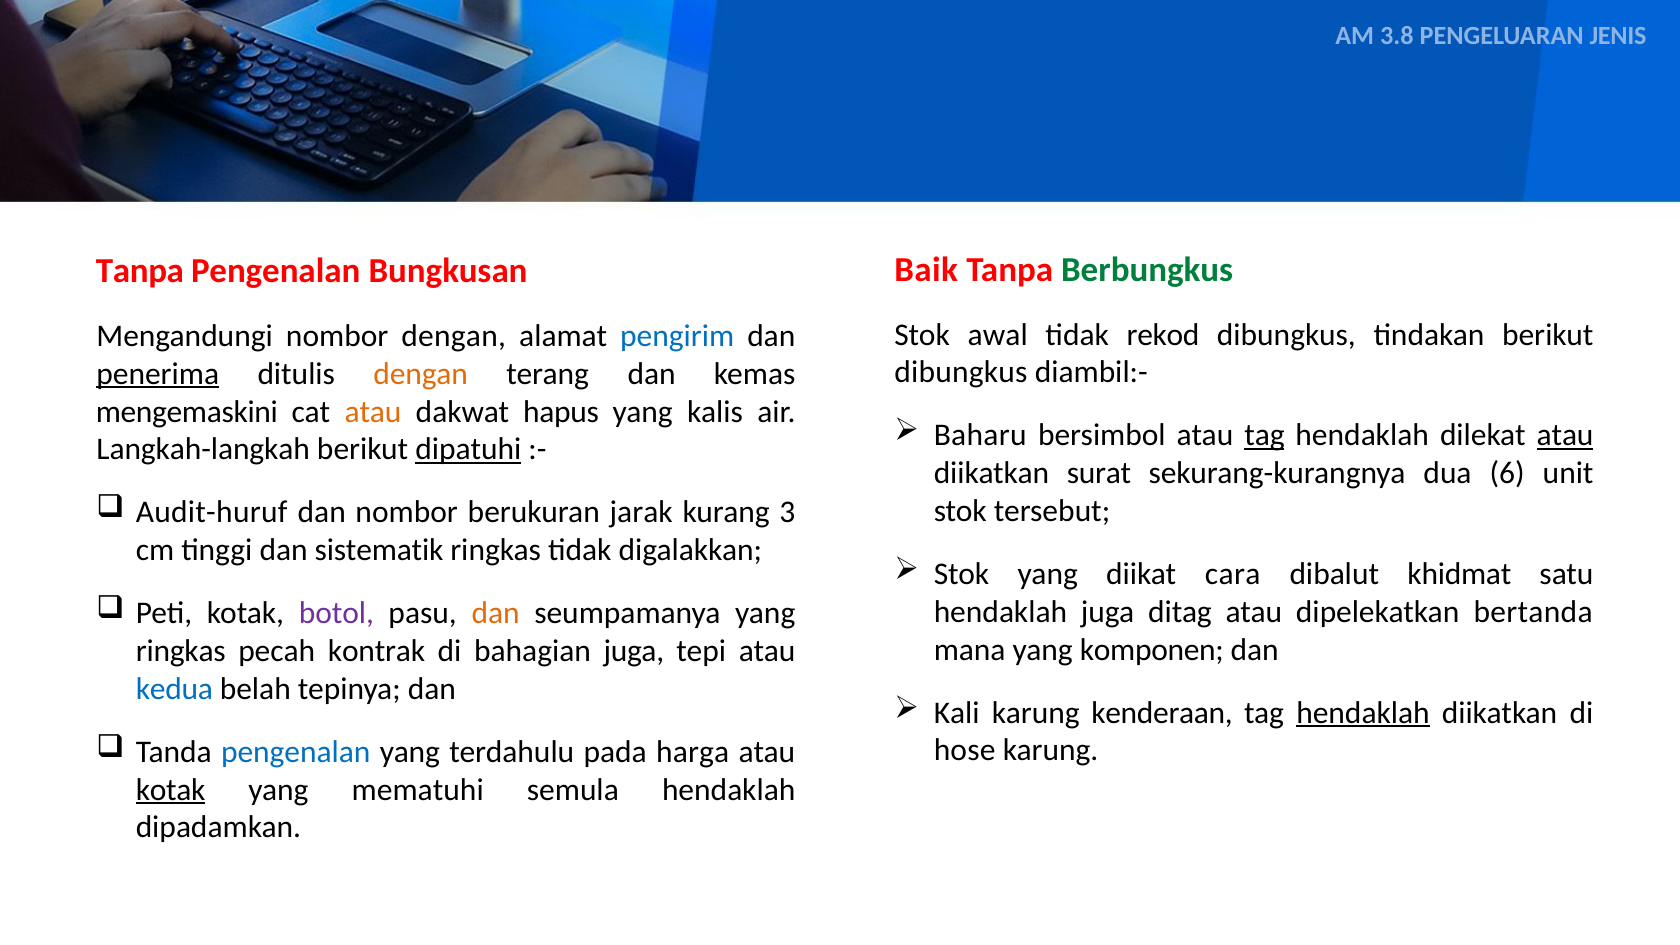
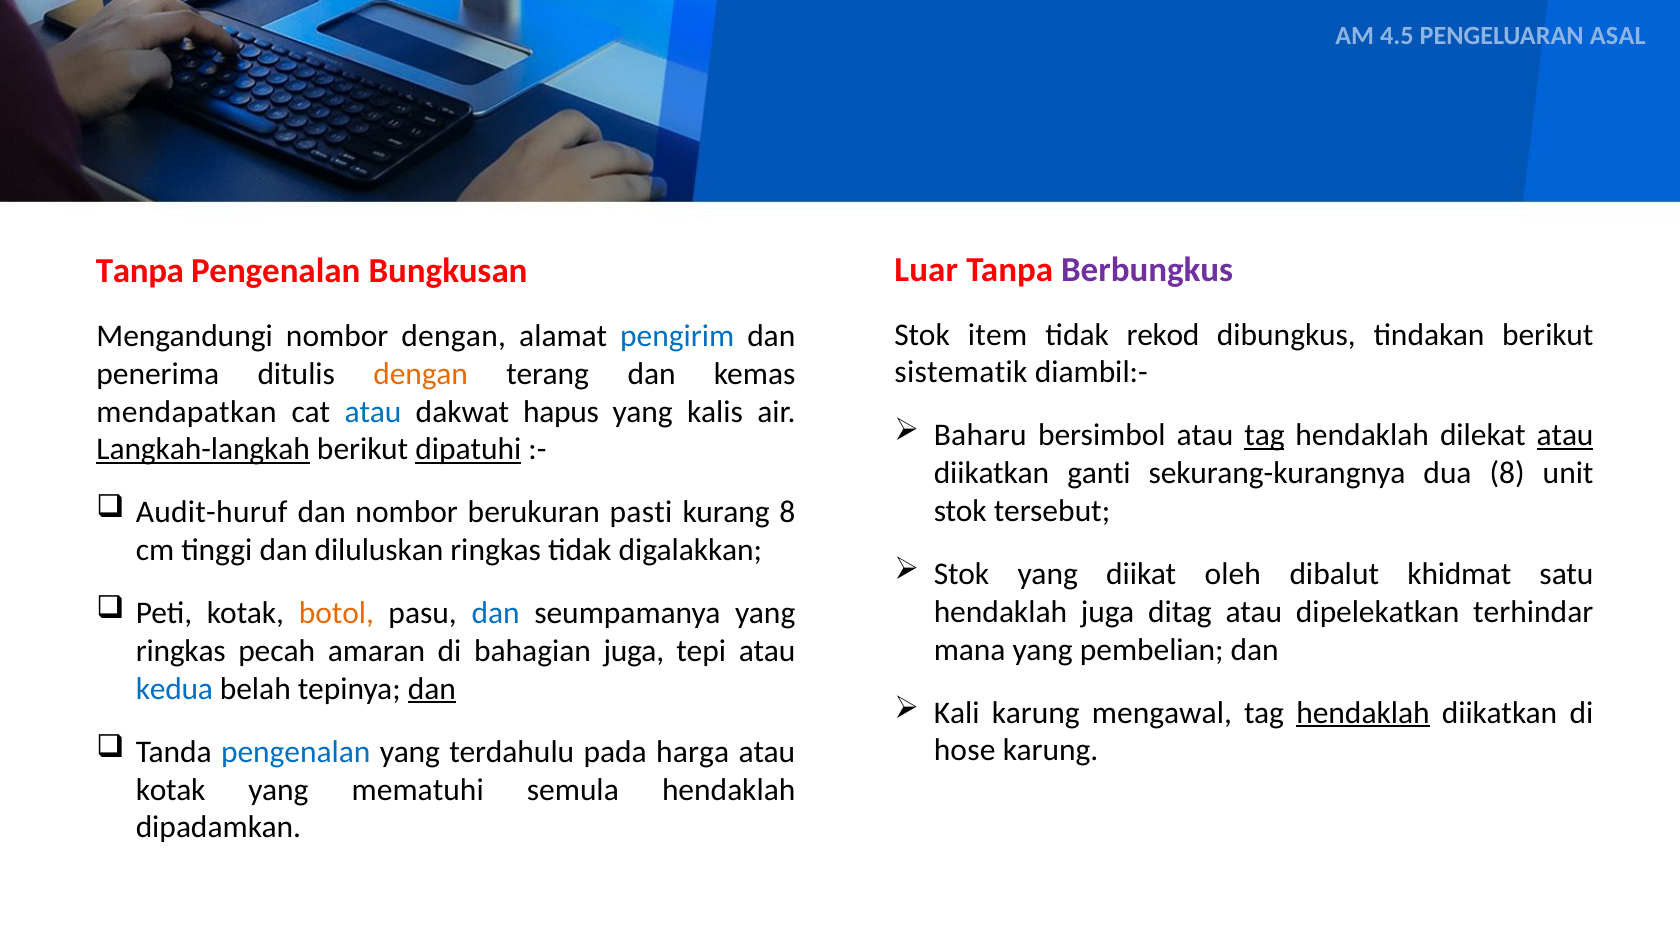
3.8: 3.8 -> 4.5 (1397, 36)
JENIS: JENIS -> ASAL (1618, 36)
Baik: Baik -> Luar (926, 270)
Berbungkus colour: green -> purple (1147, 270)
awal: awal -> item (998, 335)
dibungkus: dibungkus -> sistematik (961, 373)
penerima underline: present -> none (158, 374)
mengemaskini: mengemaskini -> mendapatkan (187, 412)
atau colour: orange -> blue (373, 412)
Langkah-langkah underline: none -> present (203, 449)
surat: surat -> ganti (1099, 473)
dua 6: 6 -> 8 (1507, 473)
jarak: jarak -> pasti (641, 512)
kurang 3: 3 -> 8 (787, 512)
sistematik: sistematik -> diluluskan (379, 550)
cara: cara -> oleh (1233, 574)
botol colour: purple -> orange (336, 613)
dan colour: orange -> blue (496, 613)
bertanda: bertanda -> terhindar (1533, 612)
komponen: komponen -> pembelian (1152, 650)
kontrak: kontrak -> amaran (376, 651)
dan underline: none -> present (432, 689)
kenderaan: kenderaan -> mengawal (1162, 713)
kotak underline: present -> none (171, 790)
